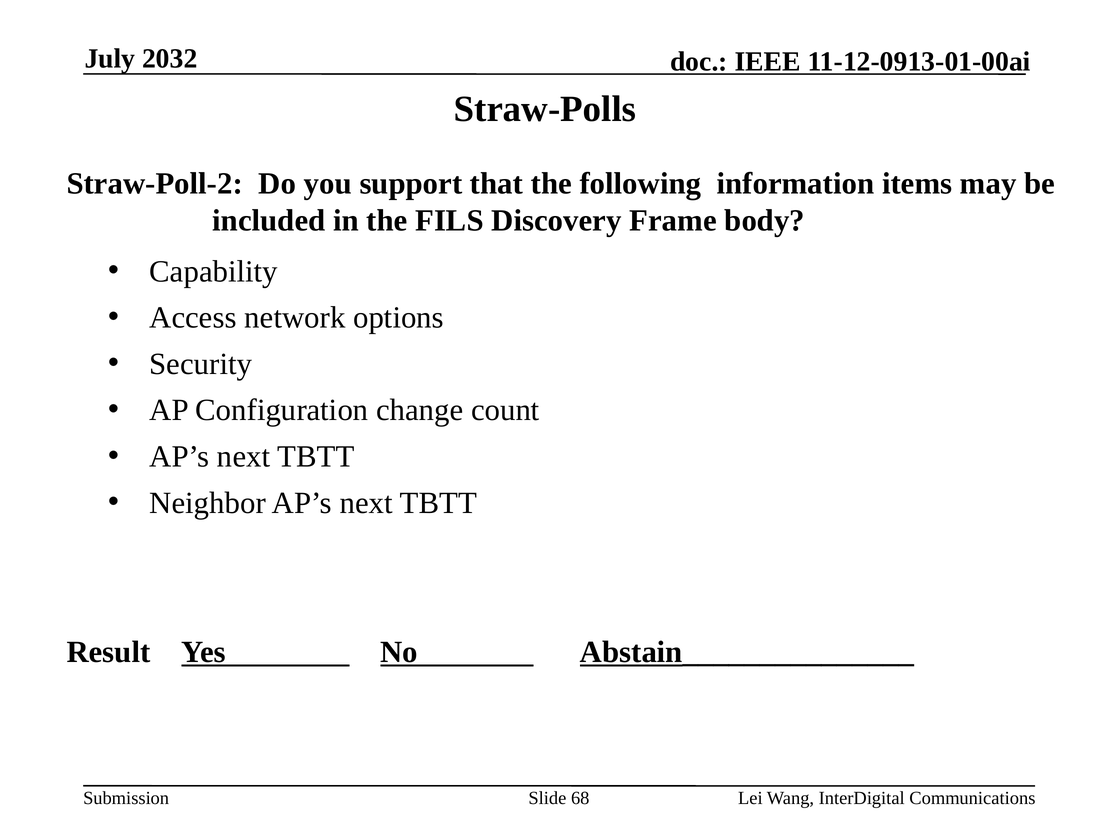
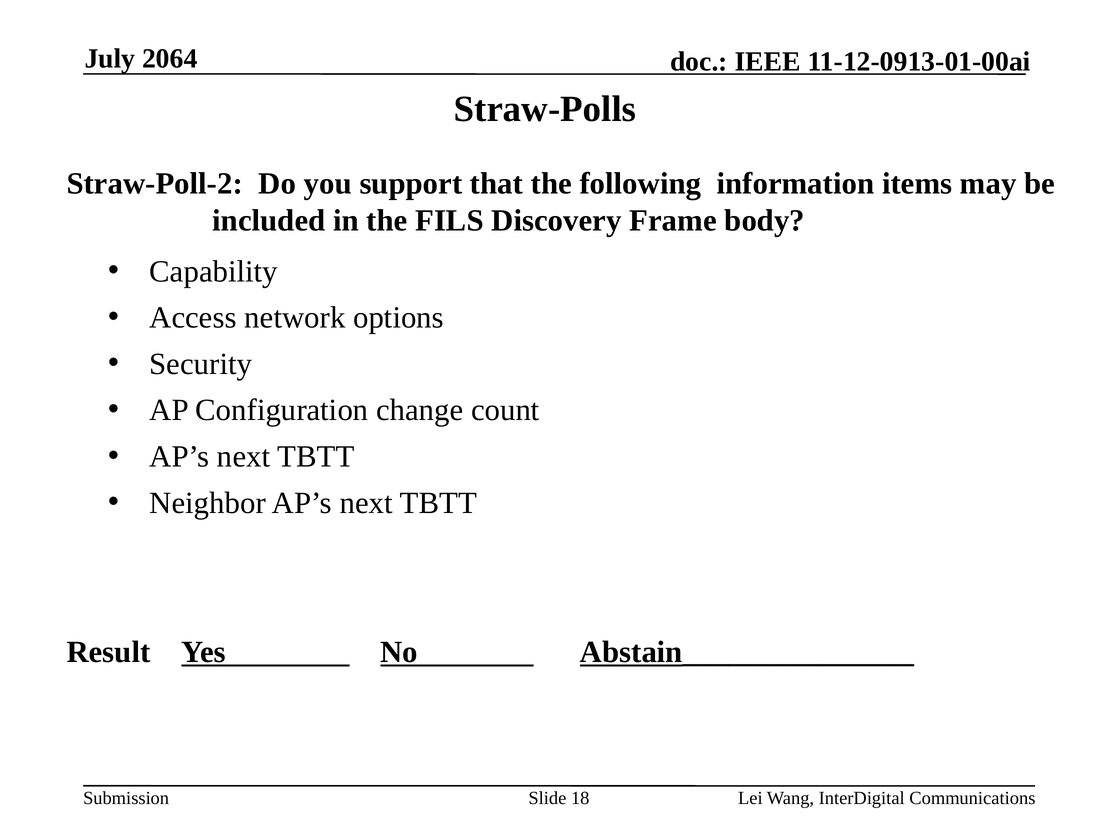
2032: 2032 -> 2064 (170, 59)
68: 68 -> 18 (580, 798)
